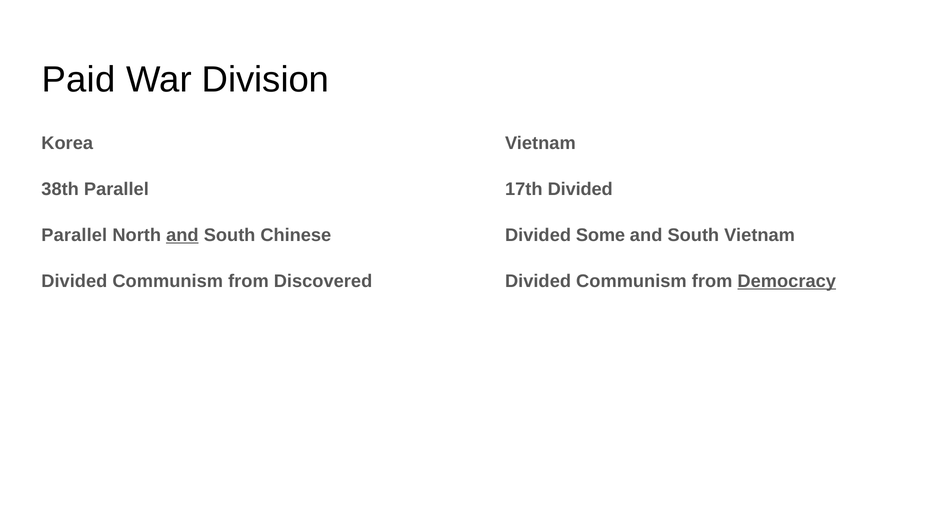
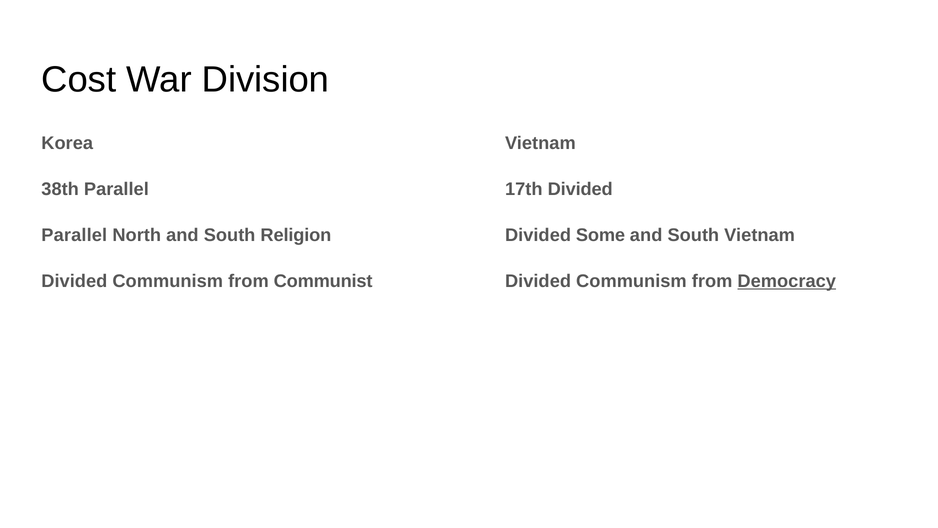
Paid: Paid -> Cost (79, 79)
and underline: present -> none (182, 235)
Chinese: Chinese -> Religion (296, 235)
Discovered: Discovered -> Communist (323, 281)
